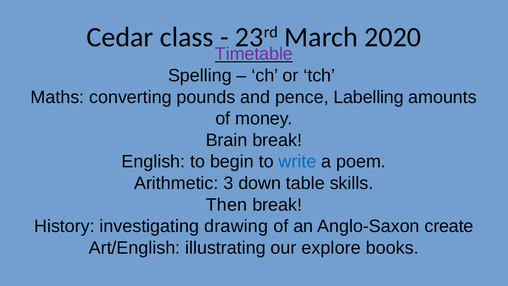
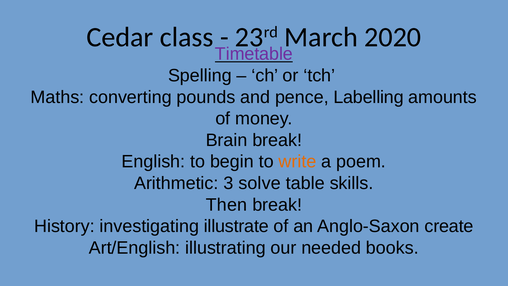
write colour: blue -> orange (297, 162)
down: down -> solve (260, 183)
drawing: drawing -> illustrate (236, 226)
explore: explore -> needed (331, 248)
